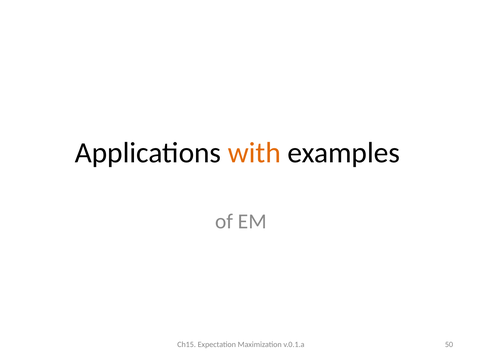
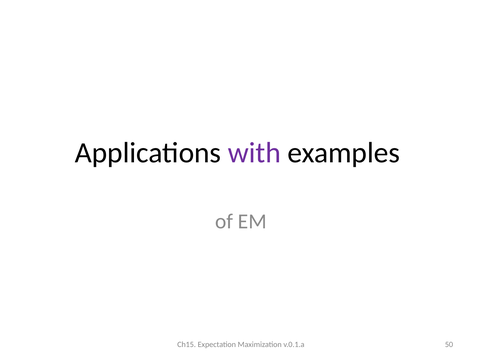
with colour: orange -> purple (254, 153)
